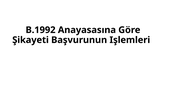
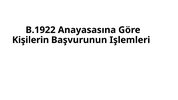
B.1992: B.1992 -> B.1922 (41, 30)
Şikayeti: Şikayeti -> Kişilerin (31, 40)
